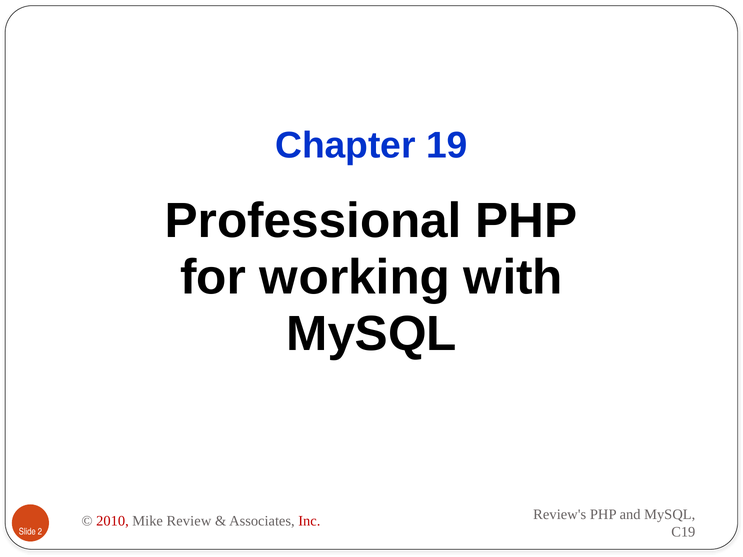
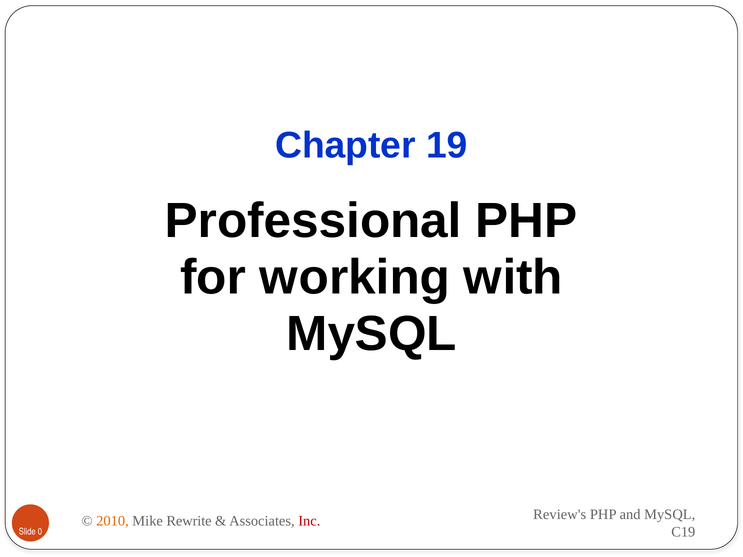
2010 colour: red -> orange (112, 521)
Review: Review -> Rewrite (189, 521)
2: 2 -> 0 (40, 532)
